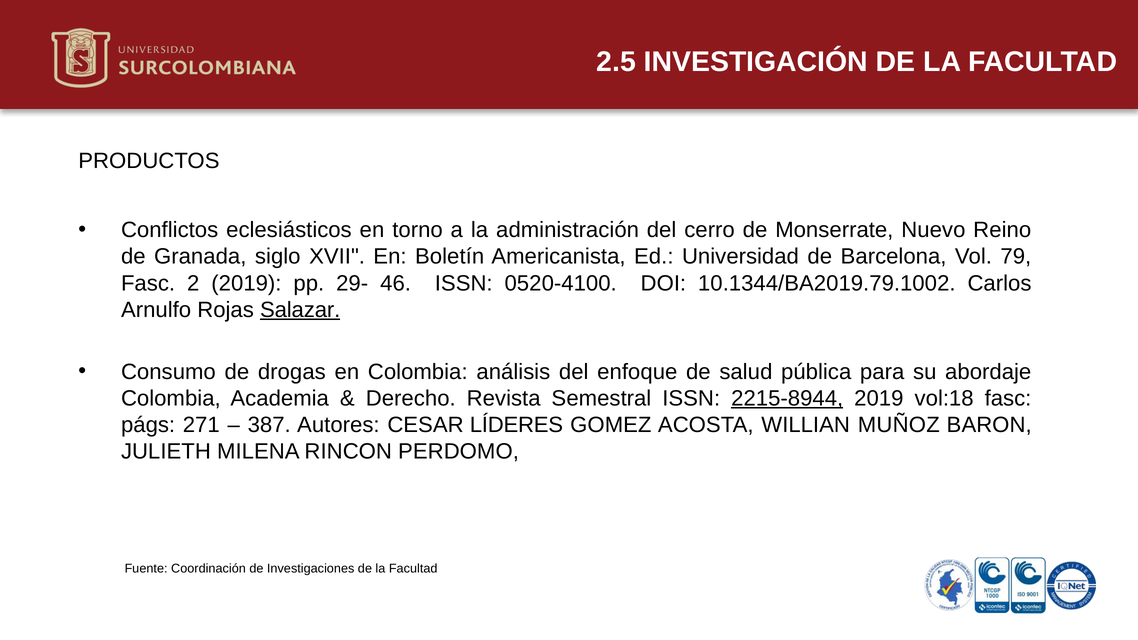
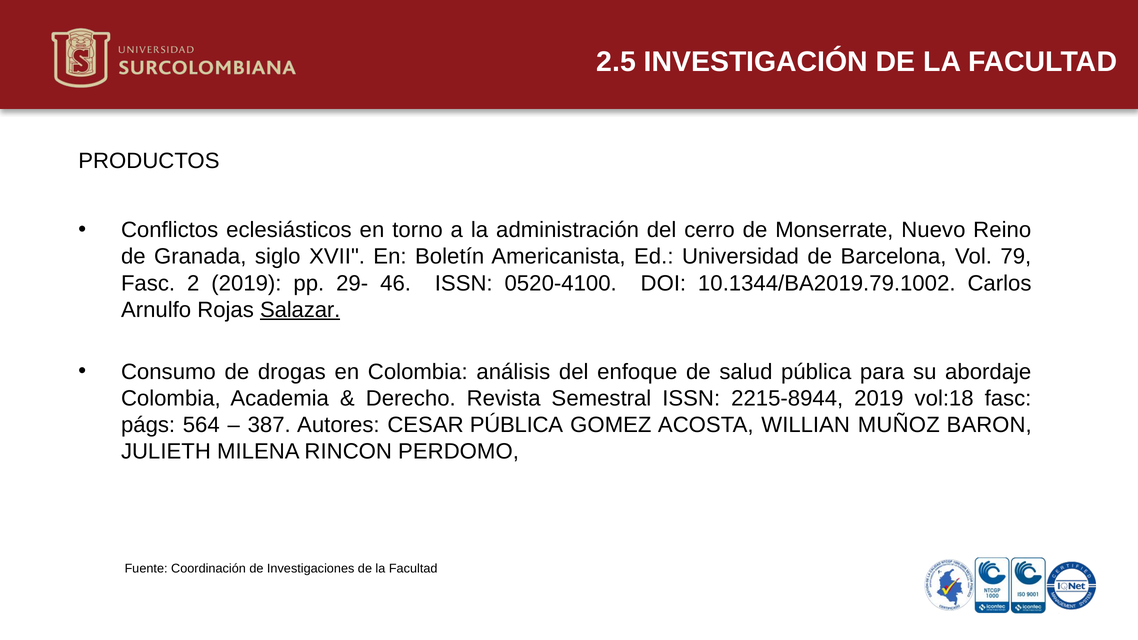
2215-8944 underline: present -> none (787, 398)
271: 271 -> 564 (201, 425)
CESAR LÍDERES: LÍDERES -> PÚBLICA (516, 425)
